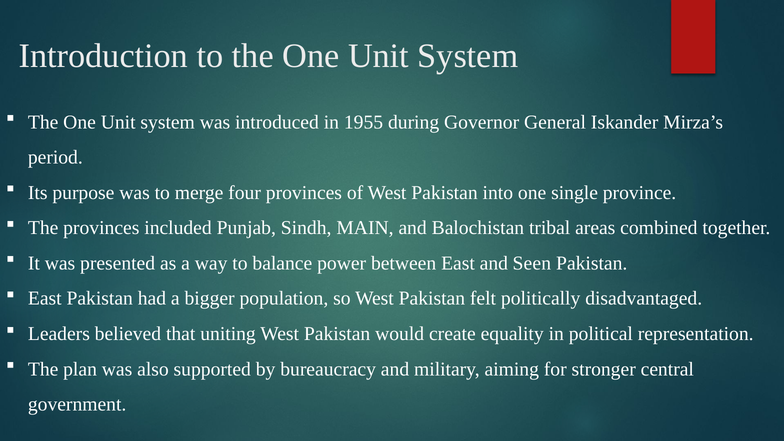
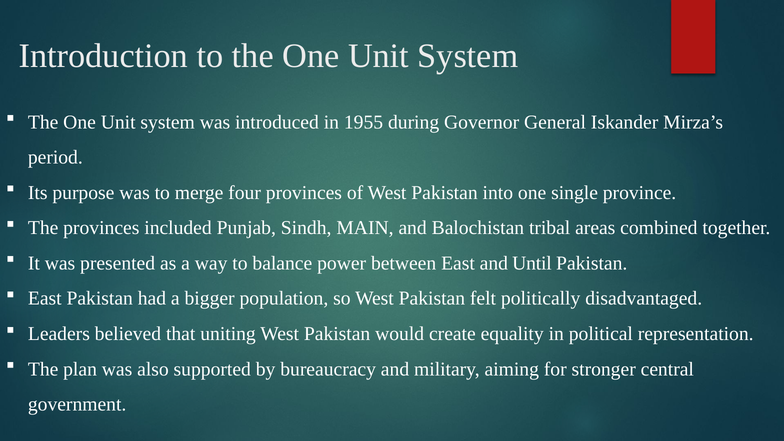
Seen: Seen -> Until (532, 263)
